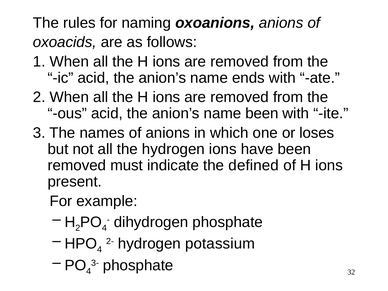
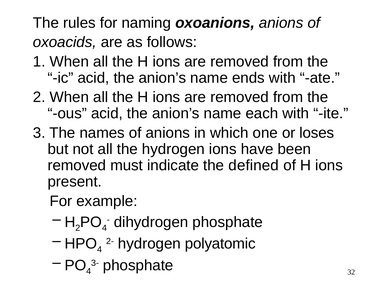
name been: been -> each (262, 114)
potassium: potassium -> polyatomic (220, 244)
